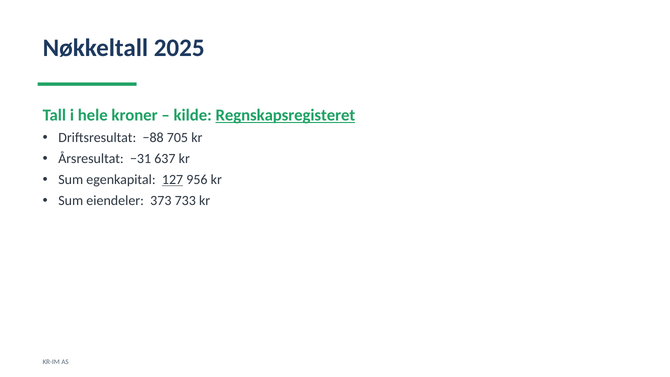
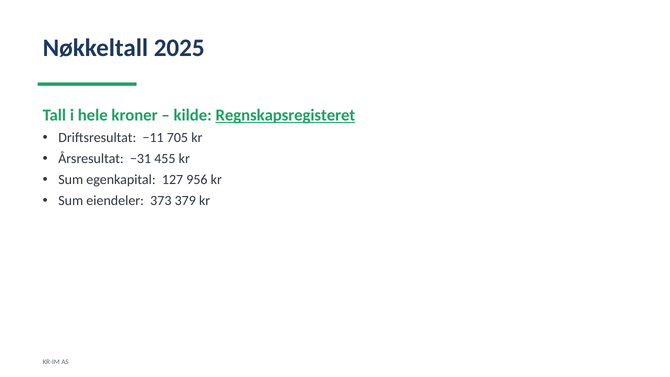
−88: −88 -> −11 (153, 138)
637: 637 -> 455 (165, 159)
127 underline: present -> none (173, 180)
733: 733 -> 379 (185, 201)
